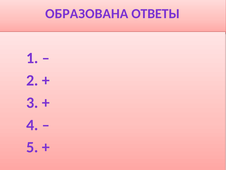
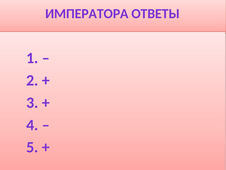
ОБРАЗОВАНА: ОБРАЗОВАНА -> ИМПЕРАТОРА (87, 14)
